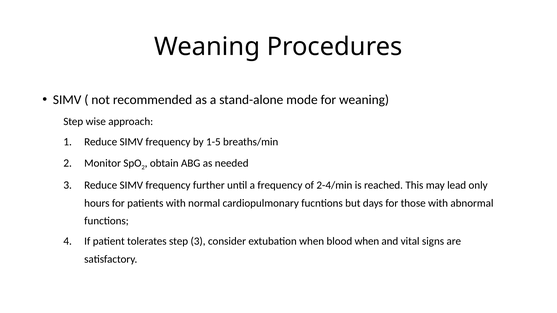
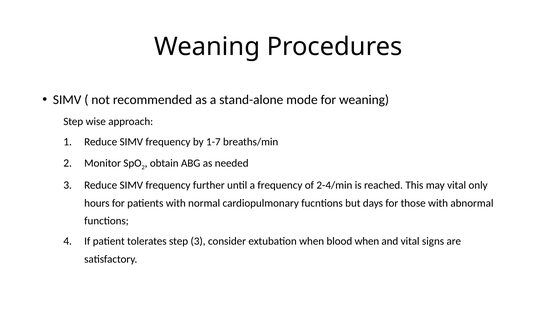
1-5: 1-5 -> 1-7 (213, 142)
may lead: lead -> vital (457, 185)
